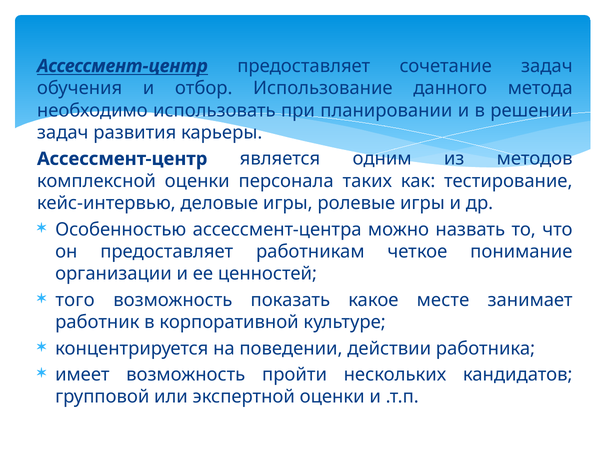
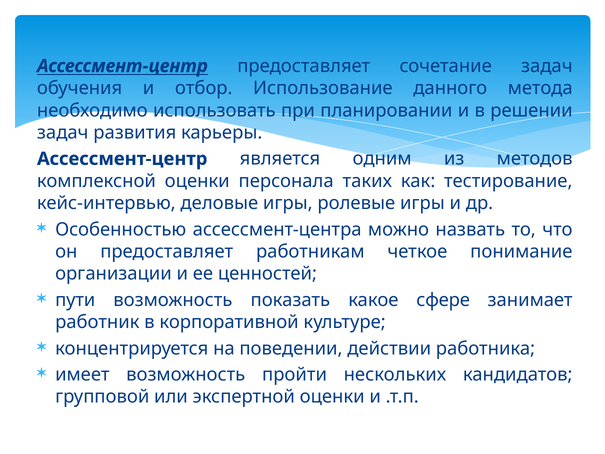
того: того -> пути (75, 300)
месте: месте -> сфере (443, 300)
